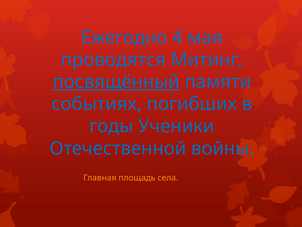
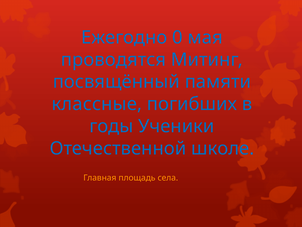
4: 4 -> 0 (178, 37)
посвящённый underline: present -> none (116, 82)
событиях: событиях -> классные (97, 104)
войны: войны -> школе (223, 148)
